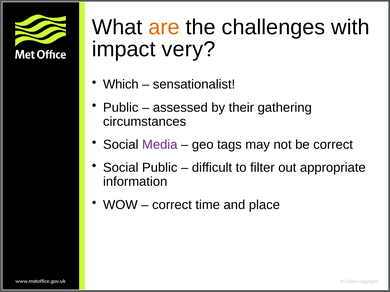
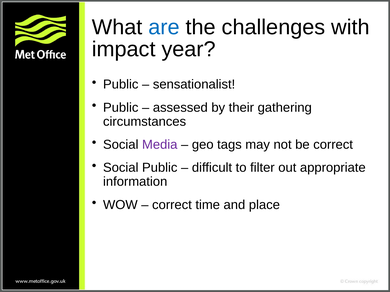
are colour: orange -> blue (164, 27)
very: very -> year (189, 49)
Which: Which -> Public (121, 85)
